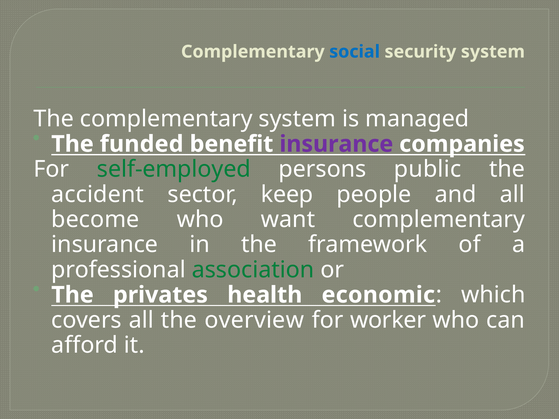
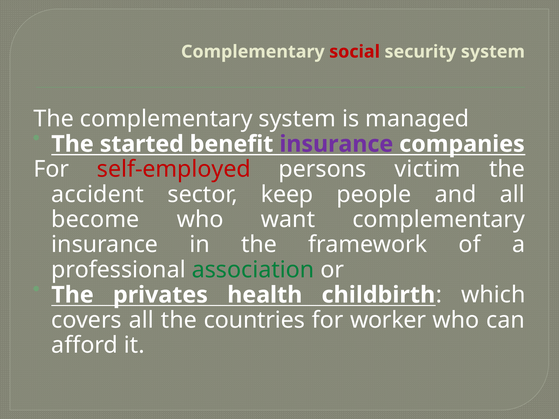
social colour: blue -> red (355, 52)
funded: funded -> started (142, 144)
self-employed colour: green -> red (174, 169)
public: public -> victim (428, 169)
economic: economic -> childbirth (378, 295)
overview: overview -> countries (254, 320)
